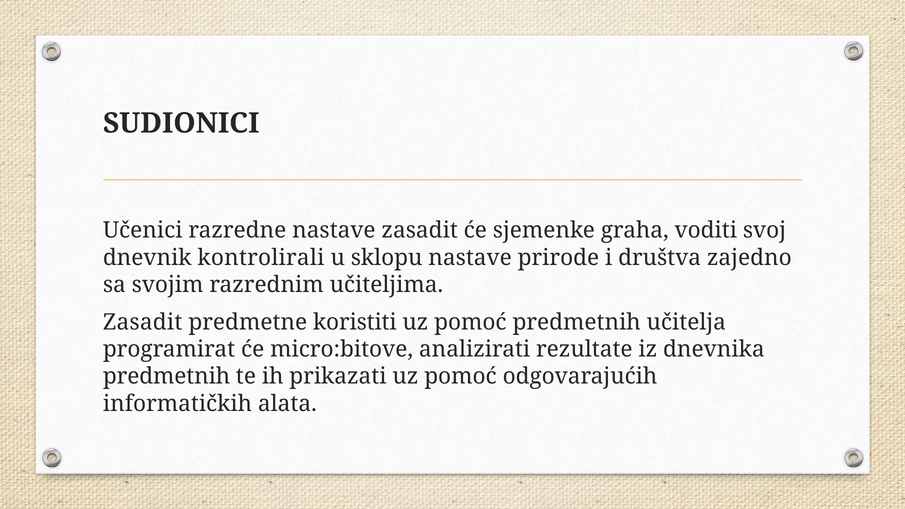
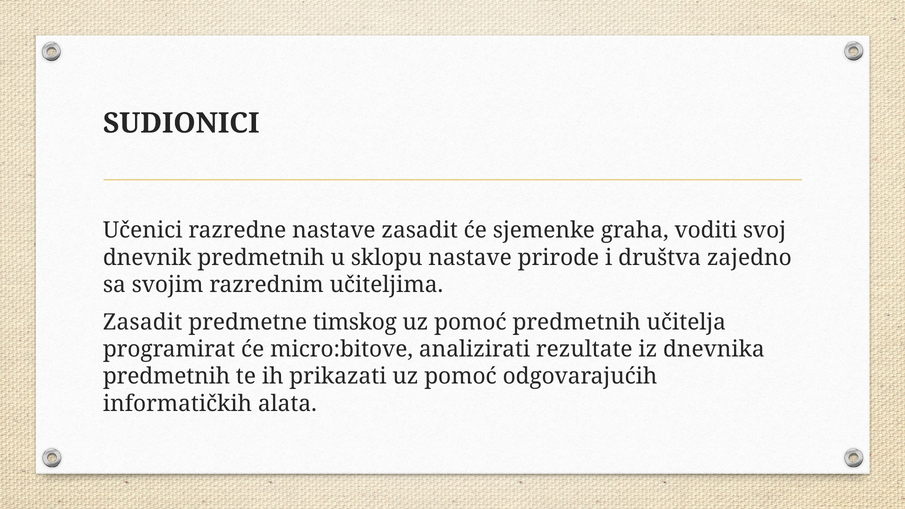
dnevnik kontrolirali: kontrolirali -> predmetnih (261, 258)
koristiti: koristiti -> timskog (355, 322)
